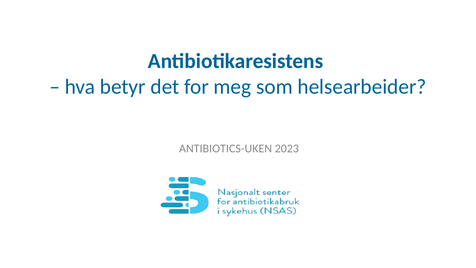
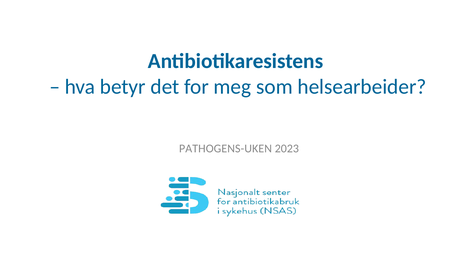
ANTIBIOTICS-UKEN: ANTIBIOTICS-UKEN -> PATHOGENS-UKEN (226, 148)
